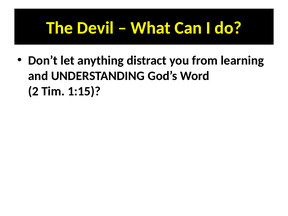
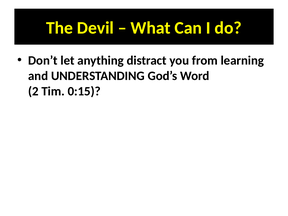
1:15: 1:15 -> 0:15 (84, 91)
